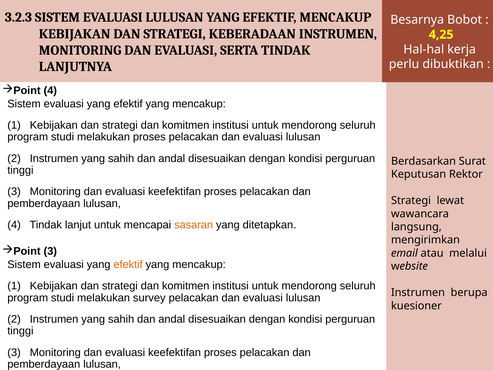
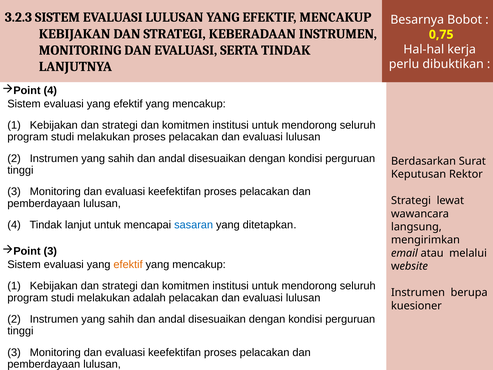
4,25: 4,25 -> 0,75 (441, 35)
sasaran colour: orange -> blue (194, 225)
survey: survey -> adalah (149, 298)
